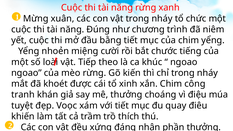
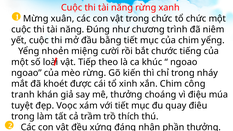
vật trong nháy: nháy -> chức (162, 19)
khiến: khiến -> trong (23, 116)
